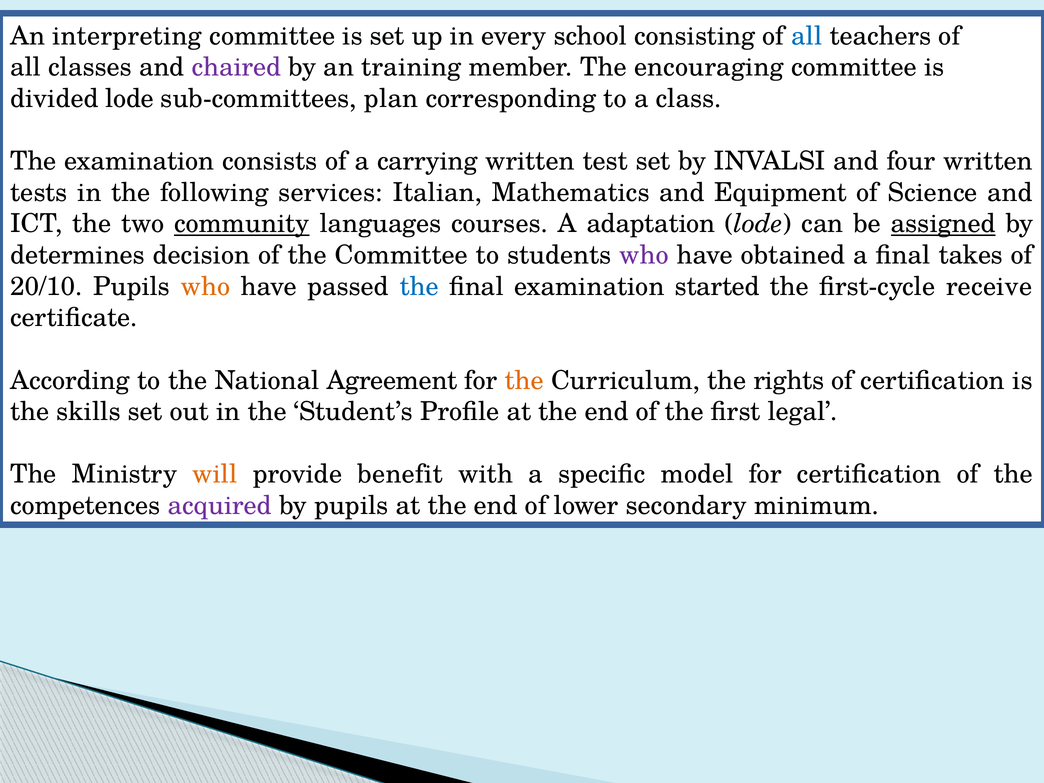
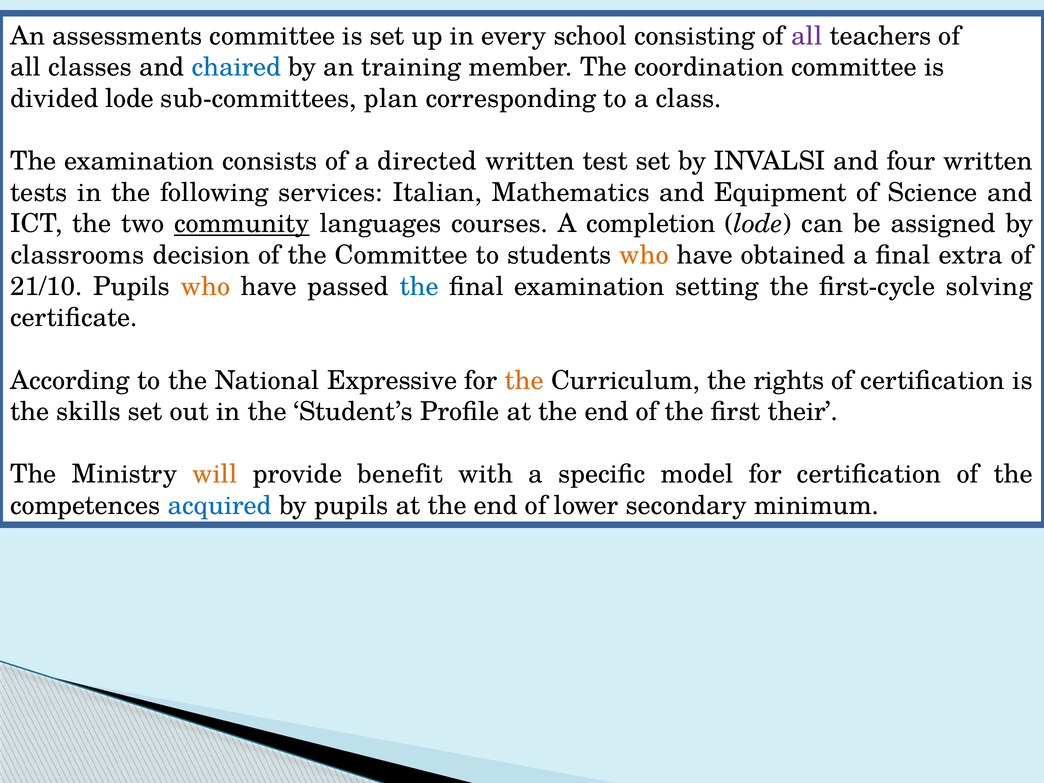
interpreting: interpreting -> assessments (127, 36)
all colour: blue -> purple (807, 36)
chaired colour: purple -> blue (237, 67)
encouraging: encouraging -> coordination (709, 67)
carrying: carrying -> directed (427, 161)
adaptation: adaptation -> completion (651, 224)
assigned underline: present -> none (943, 224)
determines: determines -> classrooms (77, 255)
who colour: purple -> orange (644, 255)
takes: takes -> extra (971, 255)
20/10: 20/10 -> 21/10 (46, 286)
started: started -> setting (717, 286)
receive: receive -> solving (989, 286)
Agreement: Agreement -> Expressive (392, 380)
legal: legal -> their (803, 412)
acquired colour: purple -> blue (220, 506)
